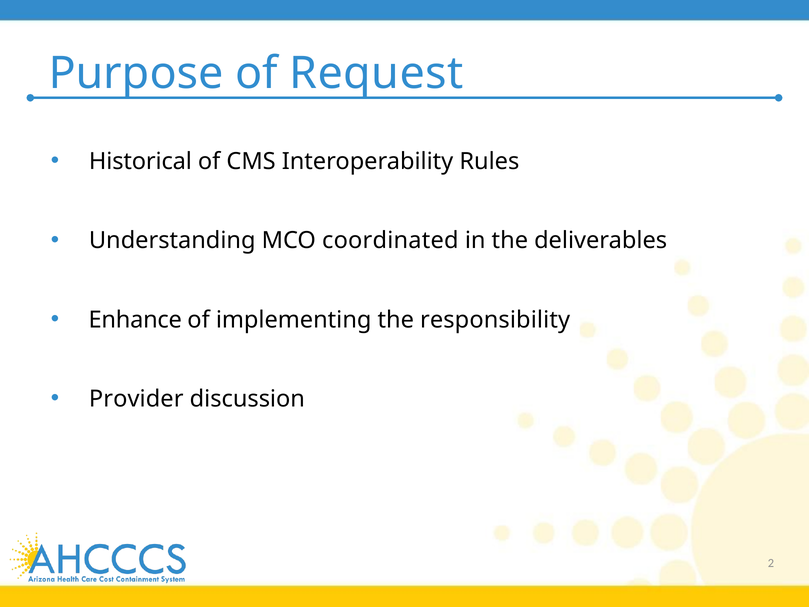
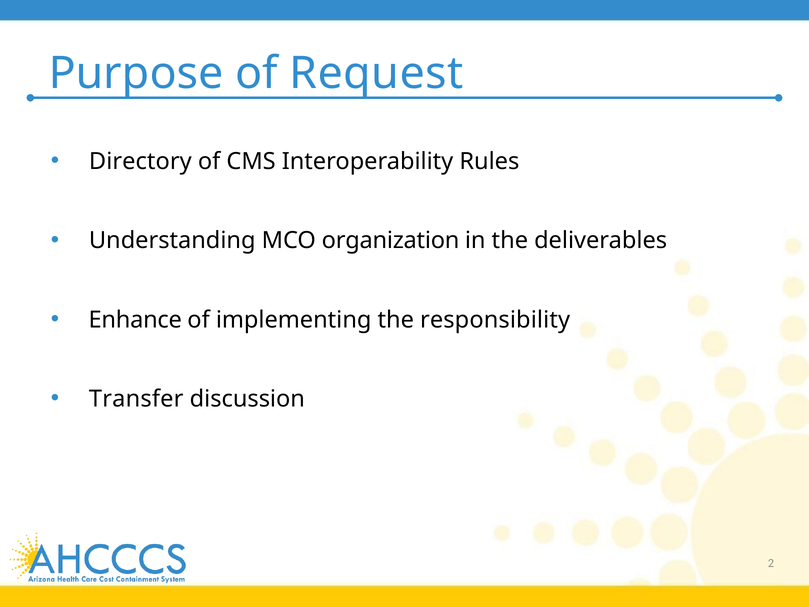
Historical: Historical -> Directory (140, 161)
coordinated: coordinated -> organization (391, 241)
Provider: Provider -> Transfer (136, 399)
